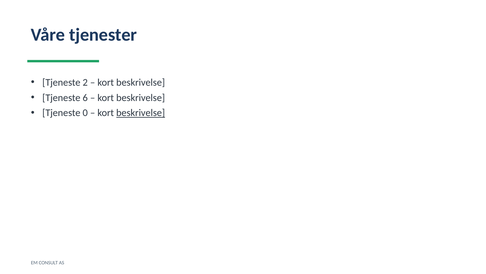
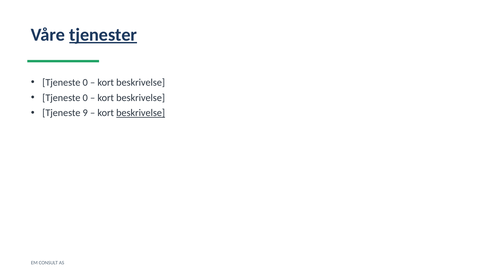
tjenester underline: none -> present (103, 35)
2: 2 -> 0 (85, 82)
6: 6 -> 0 (85, 98)
0: 0 -> 9 (85, 113)
